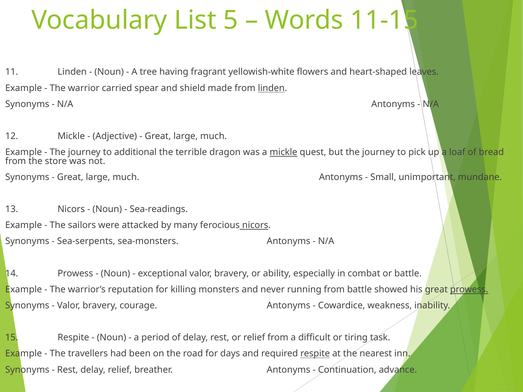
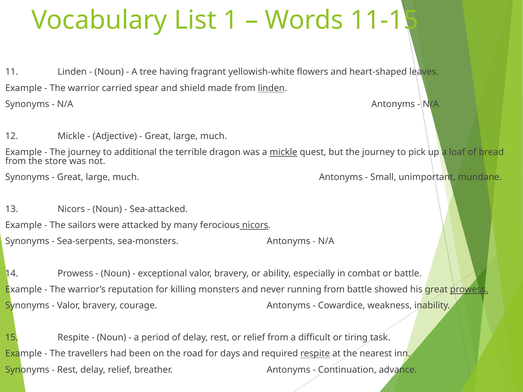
5: 5 -> 1 (231, 20)
Sea-readings: Sea-readings -> Sea-attacked (159, 209)
